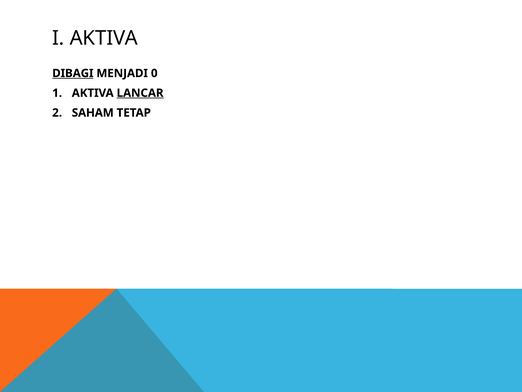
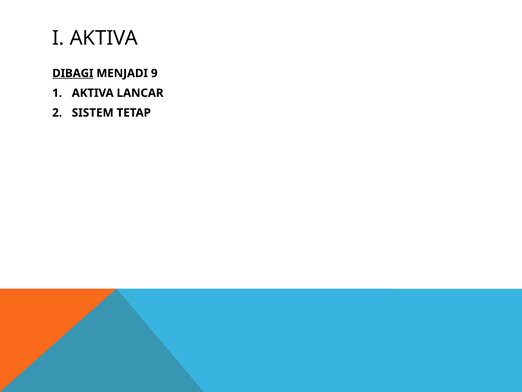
0: 0 -> 9 (154, 73)
LANCAR underline: present -> none (140, 93)
SAHAM: SAHAM -> SISTEM (93, 113)
